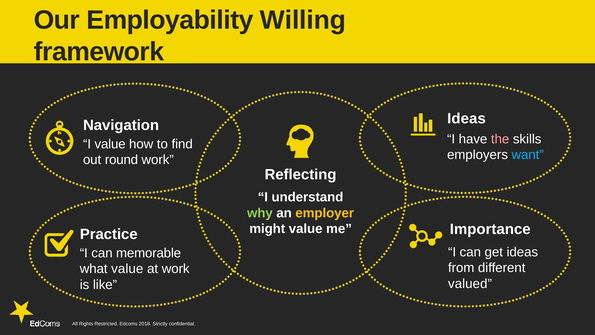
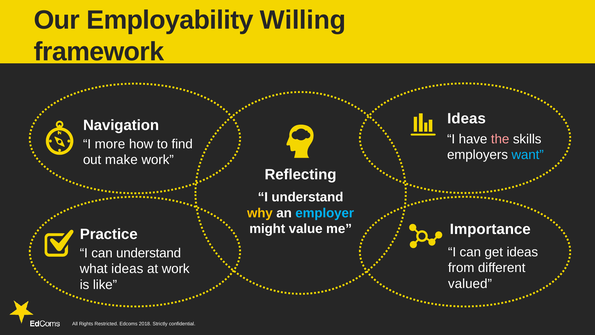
I value: value -> more (110, 144)
round: round -> make (121, 160)
why colour: light green -> yellow (260, 213)
employer colour: yellow -> light blue (325, 213)
can memorable: memorable -> understand (149, 253)
what value: value -> ideas (127, 269)
